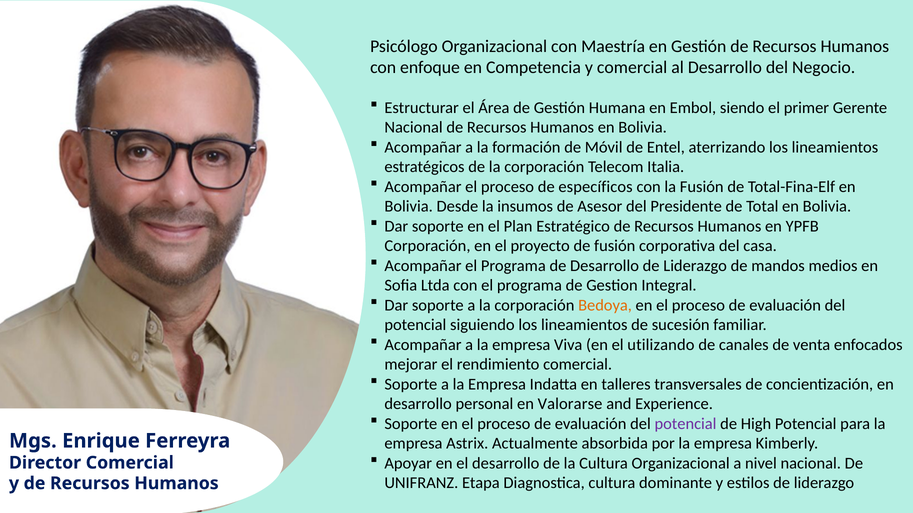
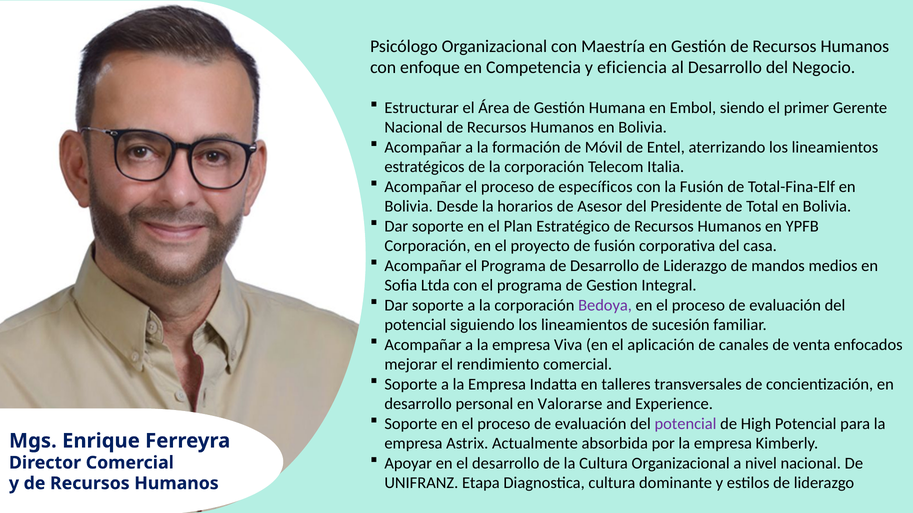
y comercial: comercial -> eficiencia (632, 68)
insumos: insumos -> horarios (525, 207)
Bedoya colour: orange -> purple (605, 305)
utilizando: utilizando -> aplicación (661, 345)
